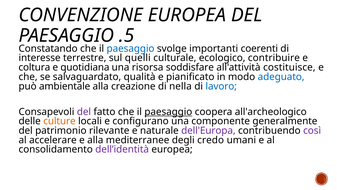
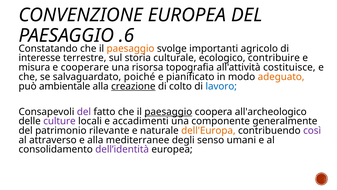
.5: .5 -> .6 (127, 35)
paesaggio colour: blue -> orange (131, 48)
coerenti: coerenti -> agricolo (259, 48)
quelli: quelli -> storia (138, 58)
coltura: coltura -> misura (34, 67)
quotidiana: quotidiana -> cooperare (85, 67)
soddisfare: soddisfare -> topografia (190, 67)
qualità: qualità -> poiché (140, 77)
adeguato colour: blue -> orange (281, 77)
creazione underline: none -> present (133, 86)
nella: nella -> colto (180, 86)
culture colour: orange -> purple (59, 121)
configurano: configurano -> accadimenti (141, 121)
dell'Europa colour: purple -> orange (208, 130)
accelerare: accelerare -> attraverso (53, 140)
credo: credo -> senso (211, 140)
